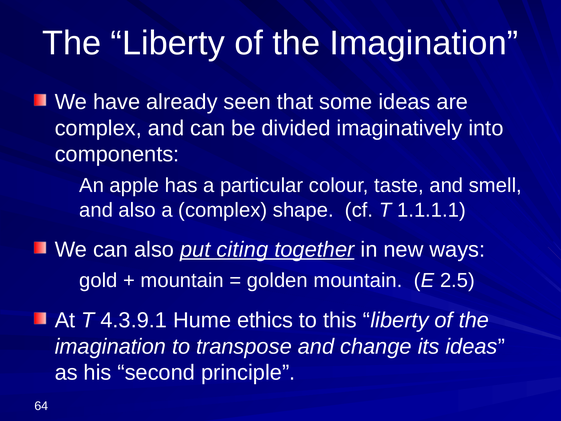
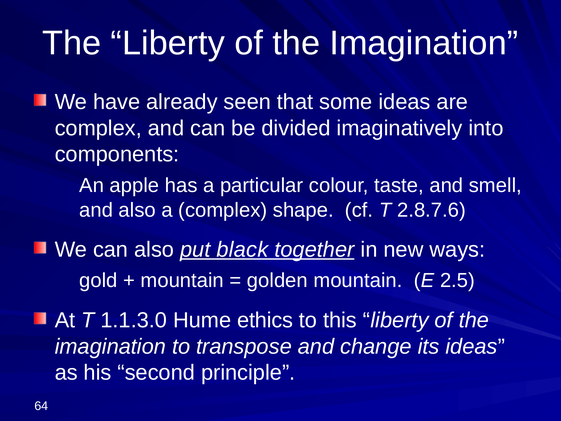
1.1.1.1: 1.1.1.1 -> 2.8.7.6 (431, 210)
citing: citing -> black (242, 249)
4.3.9.1: 4.3.9.1 -> 1.1.3.0 (134, 320)
